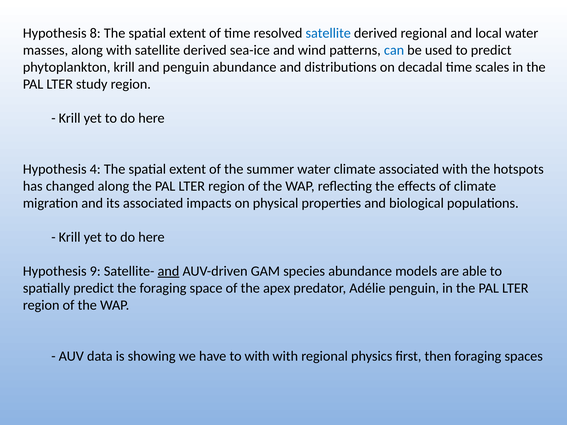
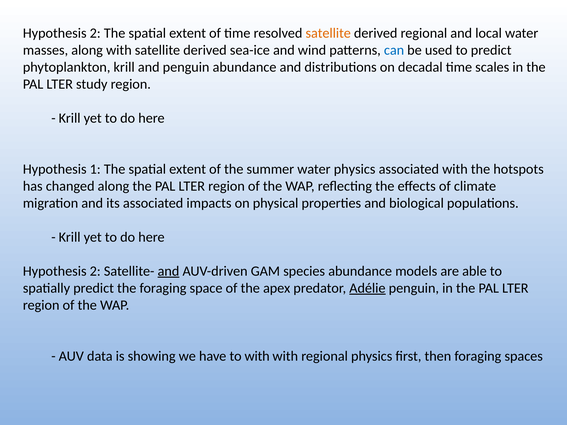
8: 8 -> 2 (95, 33)
satellite colour: blue -> orange (328, 33)
4: 4 -> 1 (95, 169)
water climate: climate -> physics (355, 169)
9: 9 -> 2 (95, 271)
Adélie underline: none -> present (367, 288)
